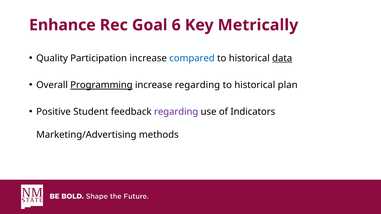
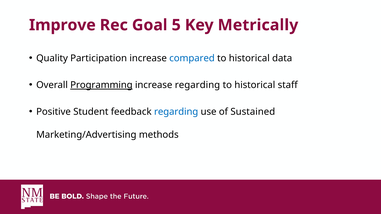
Enhance: Enhance -> Improve (62, 25)
6: 6 -> 5 (176, 25)
data underline: present -> none (282, 58)
plan: plan -> staff (288, 85)
regarding colour: purple -> blue (176, 112)
Indicators: Indicators -> Sustained (253, 112)
